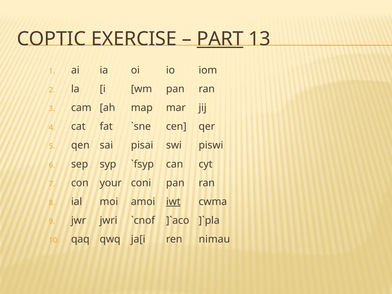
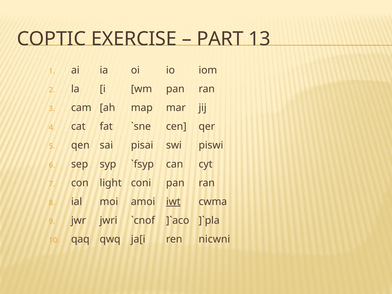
PART underline: present -> none (220, 39)
your: your -> light (111, 183)
nimau: nimau -> nicwni (214, 239)
